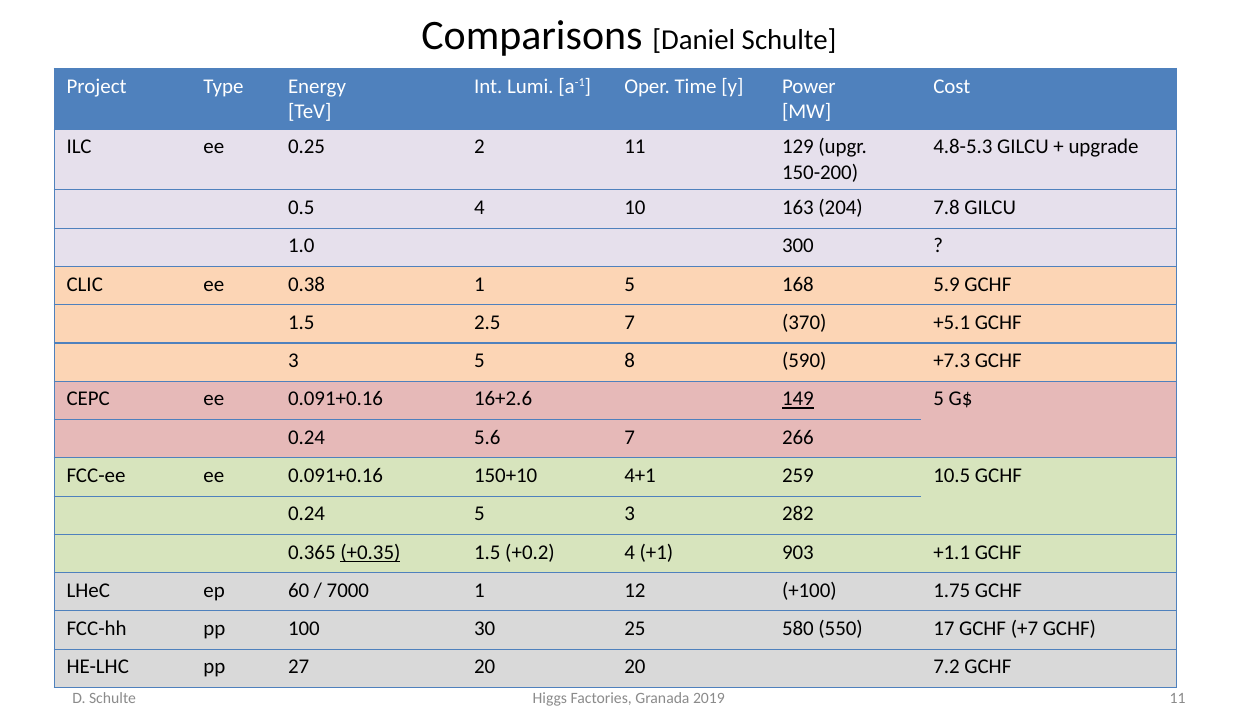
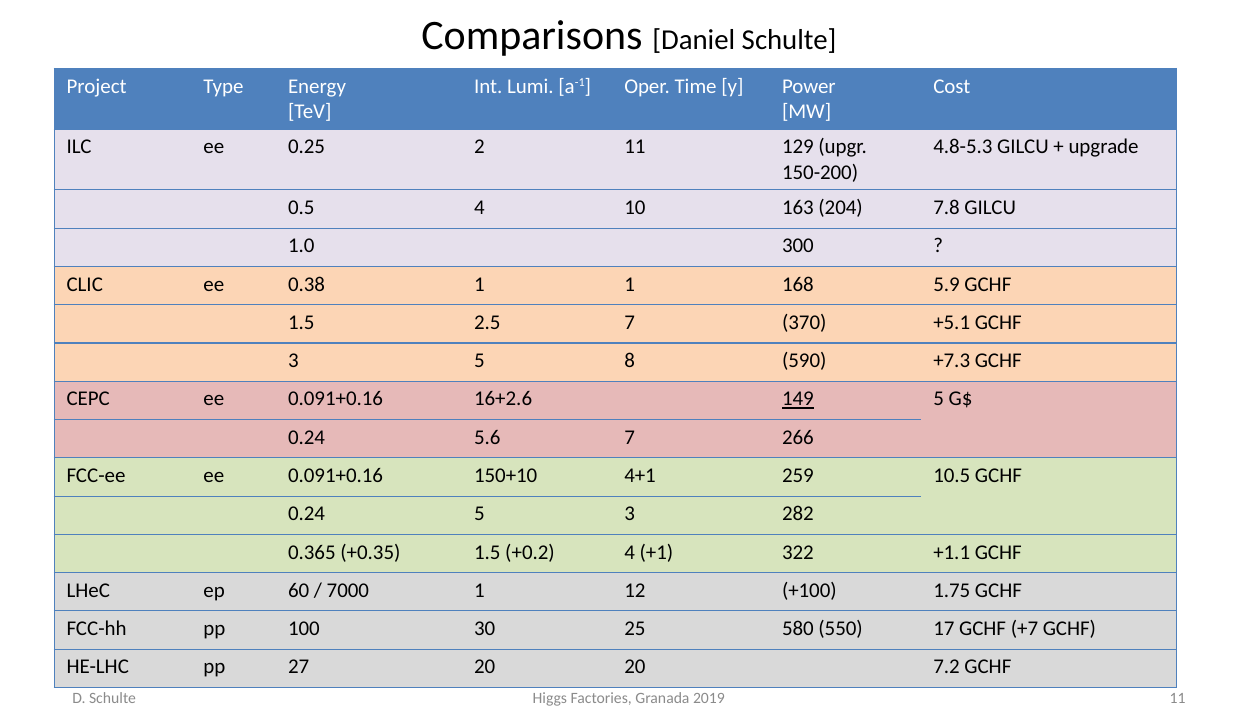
1 5: 5 -> 1 (630, 284)
+0.35 underline: present -> none (370, 552)
903: 903 -> 322 (798, 552)
